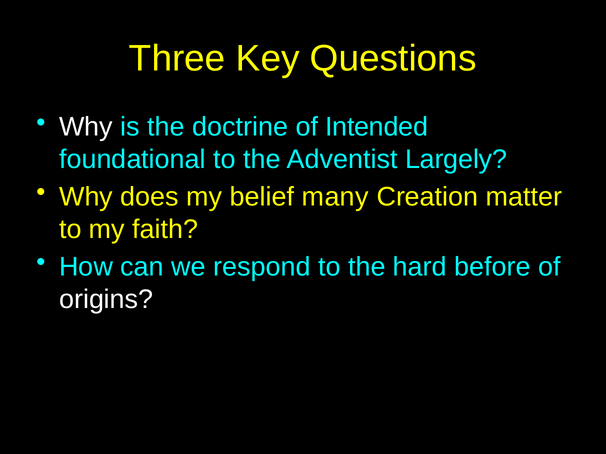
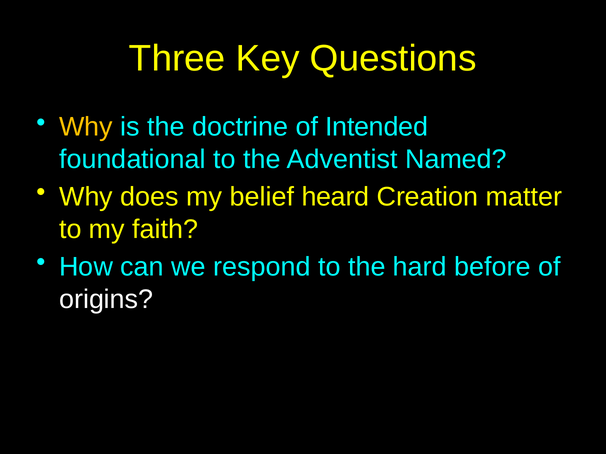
Why colour: white -> yellow (86, 127)
Largely: Largely -> Named (456, 159)
many: many -> heard (335, 197)
